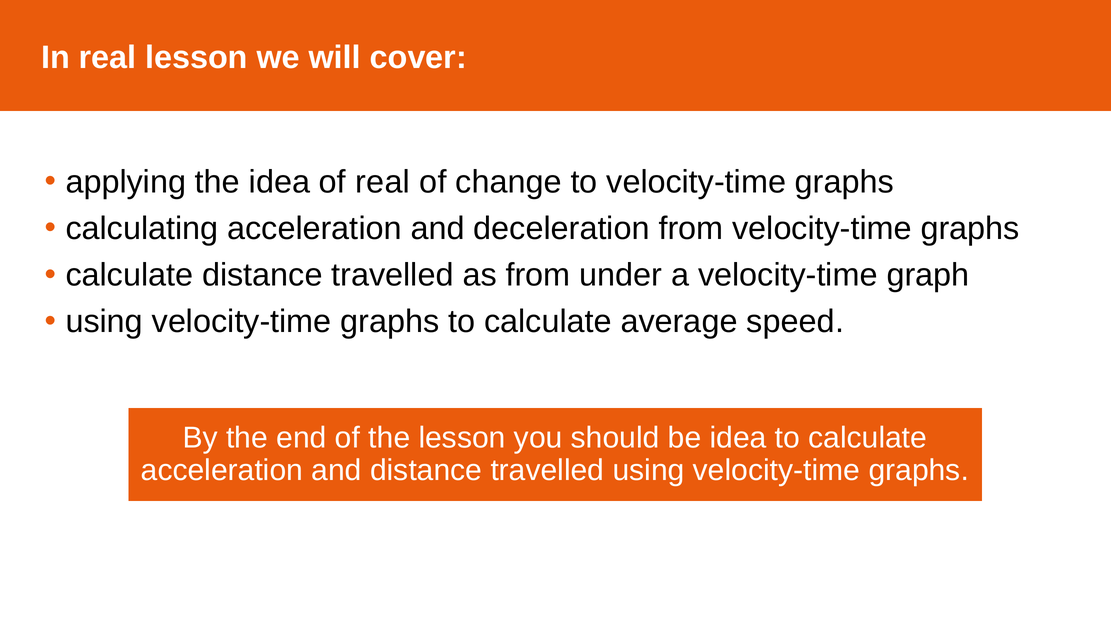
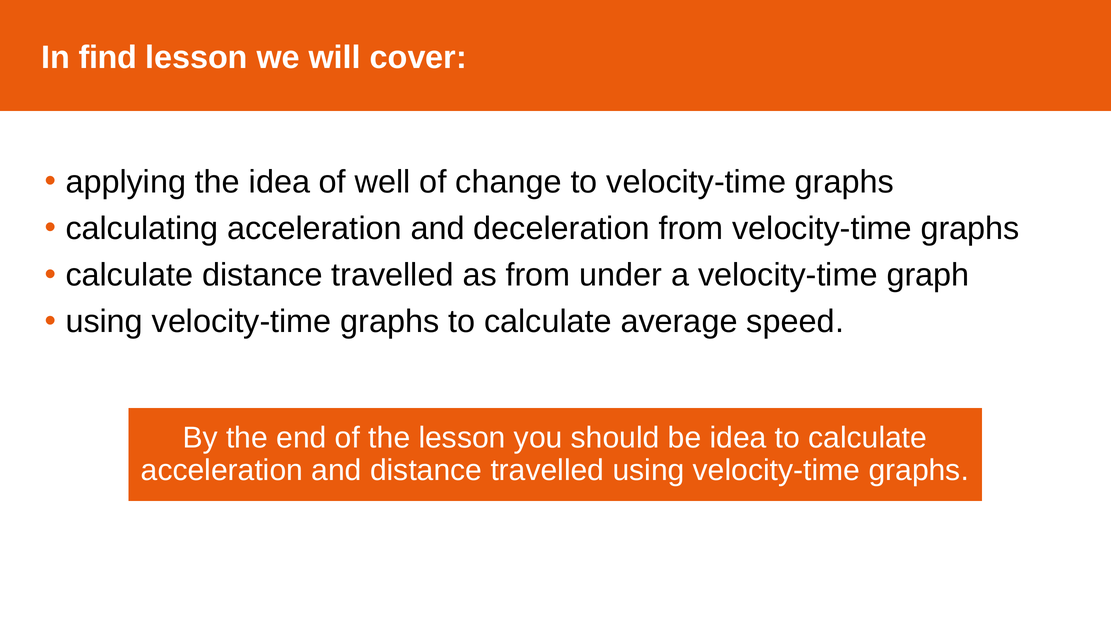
In real: real -> find (108, 57)
of real: real -> well (383, 182)
